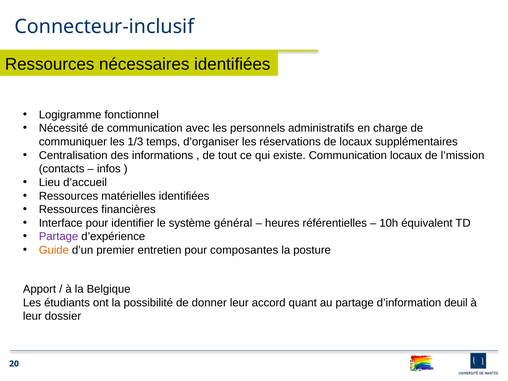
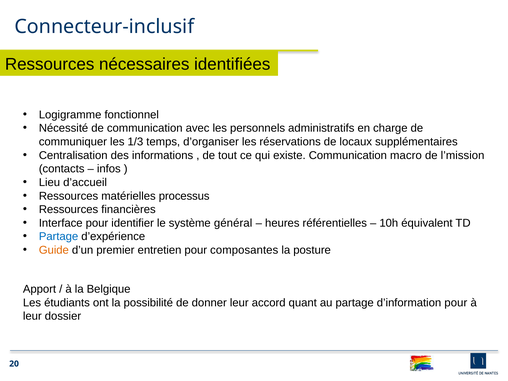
Communication locaux: locaux -> macro (406, 155)
matérielles identifiées: identifiées -> processus (184, 196)
Partage colour: purple -> blue (59, 237)
d’information deuil: deuil -> pour (456, 303)
